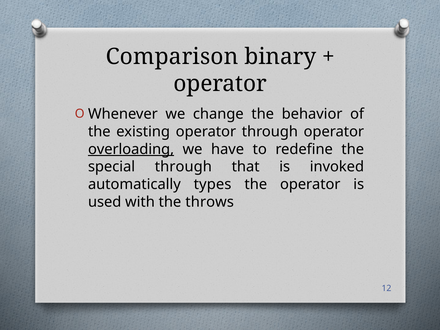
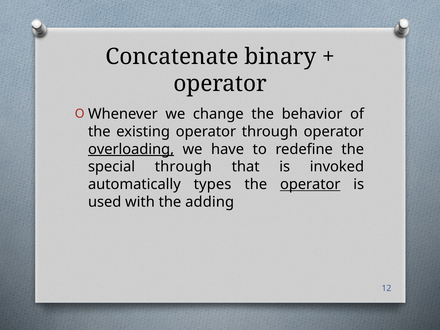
Comparison: Comparison -> Concatenate (172, 57)
operator underline: none -> present (310, 184)
throws: throws -> adding (210, 202)
